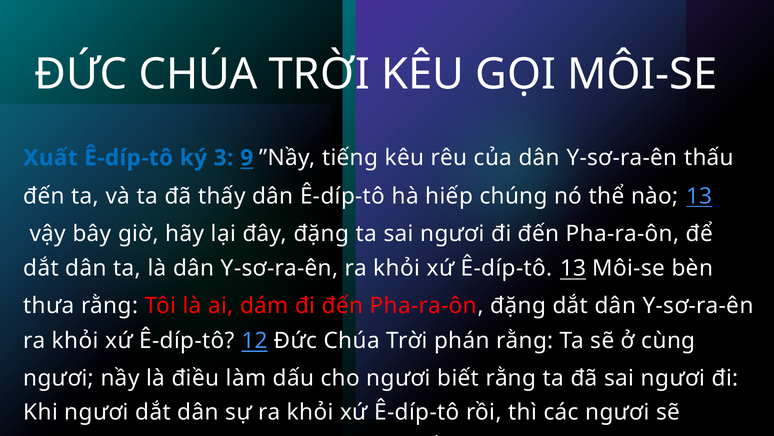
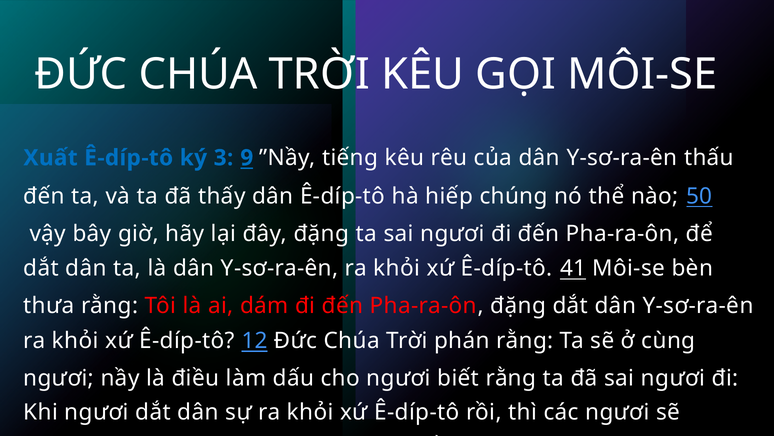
nào 13: 13 -> 50 (699, 196)
Ê-díp-tô 13: 13 -> 41 (573, 268)
